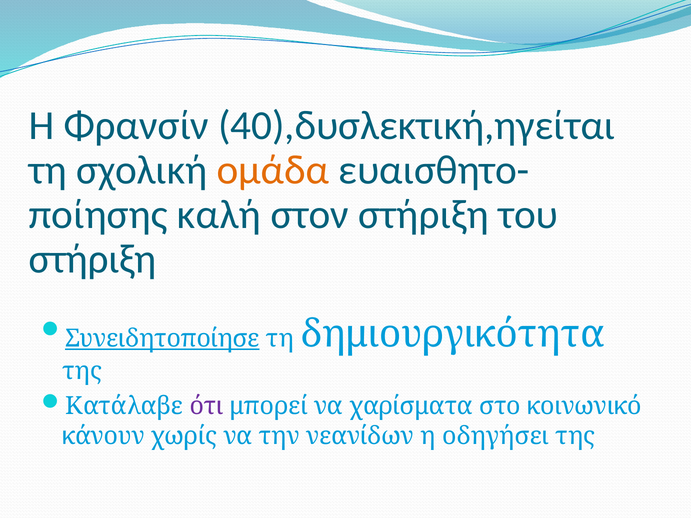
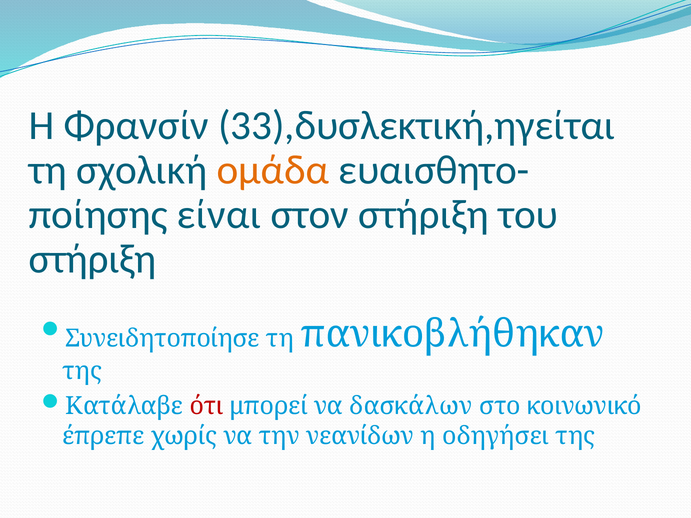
40),δυσλεκτική,ηγείται: 40),δυσλεκτική,ηγείται -> 33),δυσλεκτική,ηγείται (417, 126)
καλή: καλή -> είναι (219, 215)
Συνειδητοποίησε underline: present -> none (162, 339)
δημιουργικότητα: δημιουργικότητα -> πανικοβλήθηκαν (453, 334)
ότι colour: purple -> red (207, 406)
χαρίσματα: χαρίσματα -> δασκάλων (411, 406)
κάνουν: κάνουν -> έπρεπε (103, 436)
